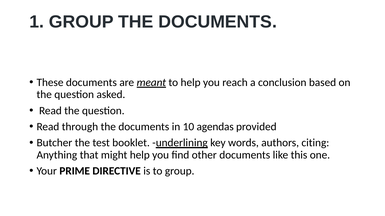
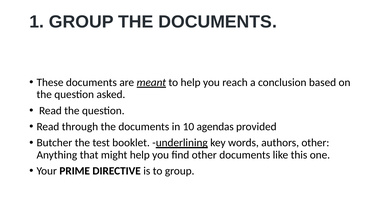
authors citing: citing -> other (315, 143)
